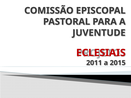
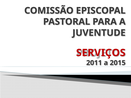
ECLESIAIS: ECLESIAIS -> SERVIÇOS (101, 53)
